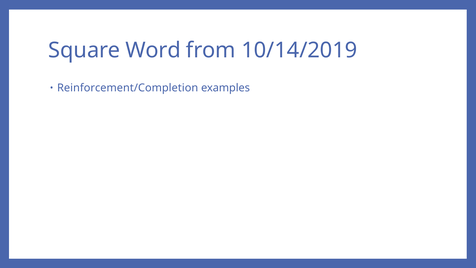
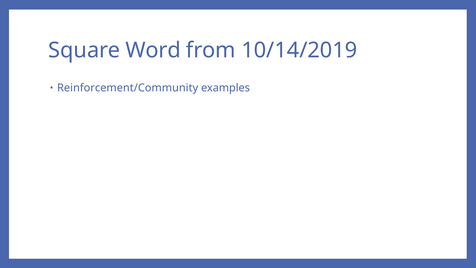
Reinforcement/Completion: Reinforcement/Completion -> Reinforcement/Community (128, 88)
